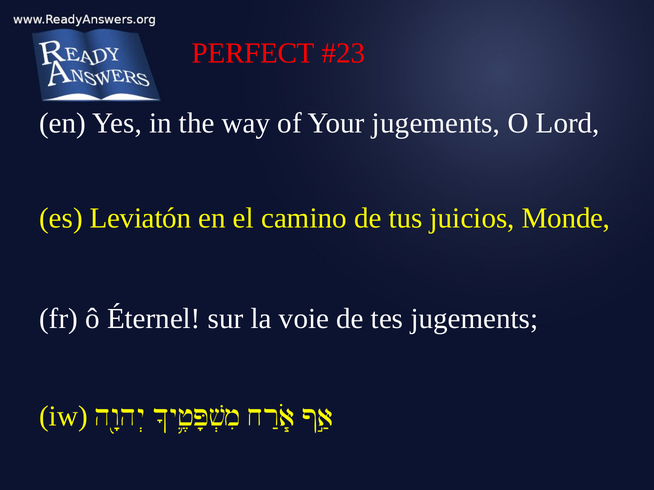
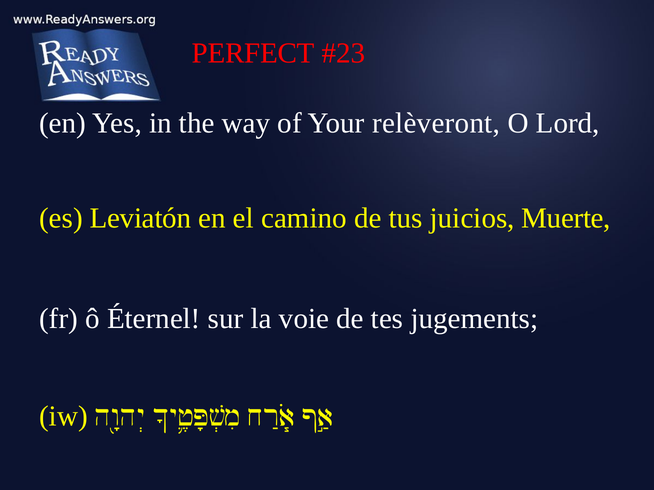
Your jugements: jugements -> relèveront (436, 123)
Monde: Monde -> Muerte (566, 218)
